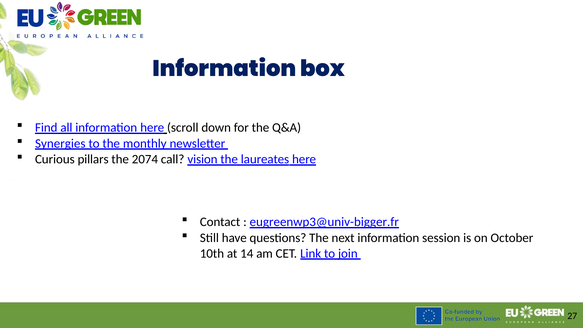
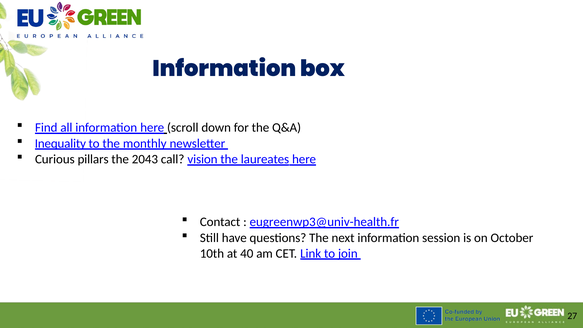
Synergies: Synergies -> Inequality (60, 143)
2074: 2074 -> 2043 (145, 159)
eugreenwp3@univ-bigger.fr: eugreenwp3@univ-bigger.fr -> eugreenwp3@univ-health.fr (324, 222)
14: 14 -> 40 (247, 253)
